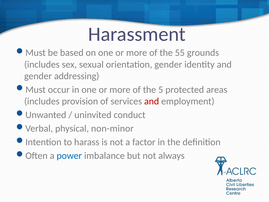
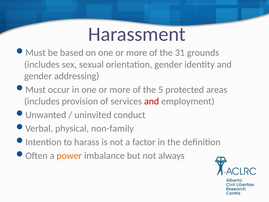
55: 55 -> 31 (180, 53)
non-minor: non-minor -> non-family (112, 128)
power colour: blue -> orange (69, 156)
